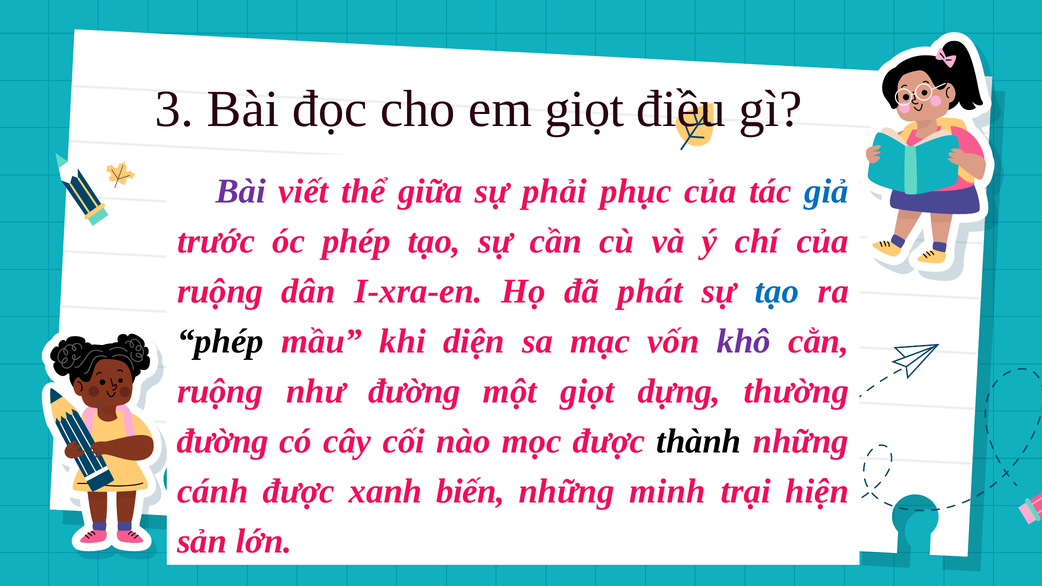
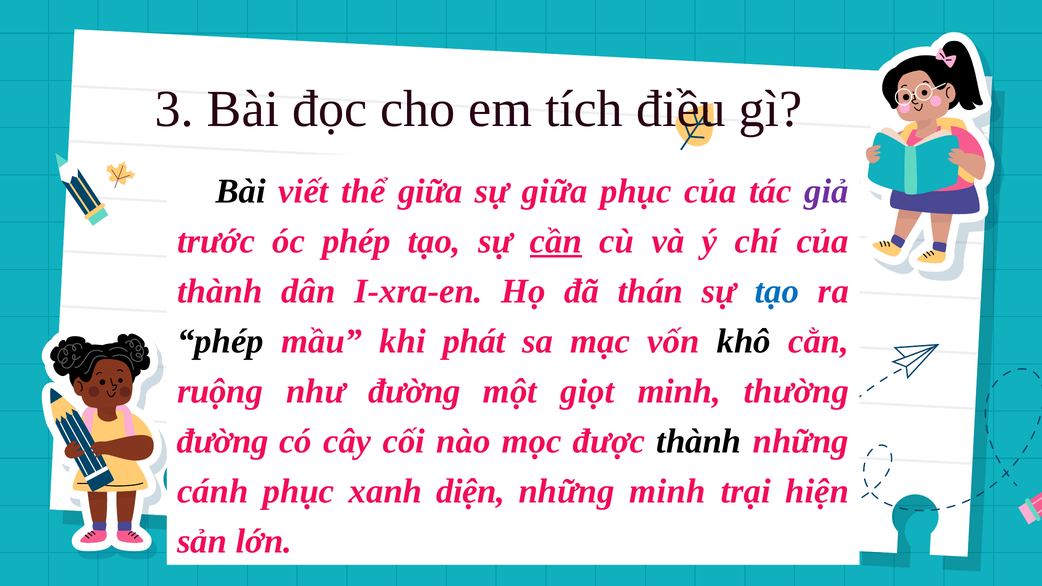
em giọt: giọt -> tích (584, 109)
Bài colour: purple -> black (241, 191)
sự phải: phải -> giữa (555, 191)
giả colour: blue -> purple (827, 191)
cần underline: none -> present (556, 241)
ruộng: ruộng -> thành (220, 291)
phát: phát -> thán (651, 291)
diện: diện -> phát (474, 341)
khô colour: purple -> black (744, 341)
giọt dựng: dựng -> minh (679, 391)
cánh được: được -> phục (299, 491)
biến: biến -> diện (471, 491)
